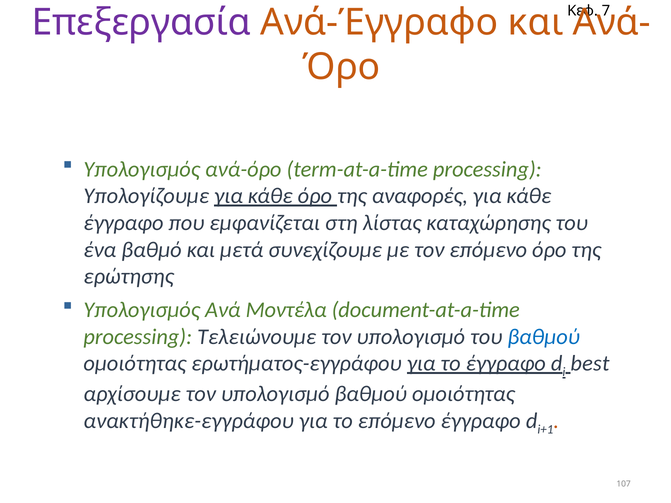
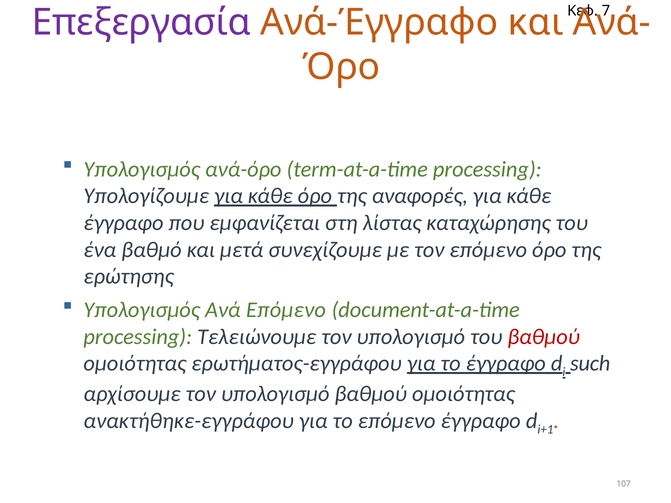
Ανά Μοντέλα: Μοντέλα -> Επόμενο (286, 310)
βαθμού colour: blue -> red (544, 337)
best: best -> such (590, 364)
